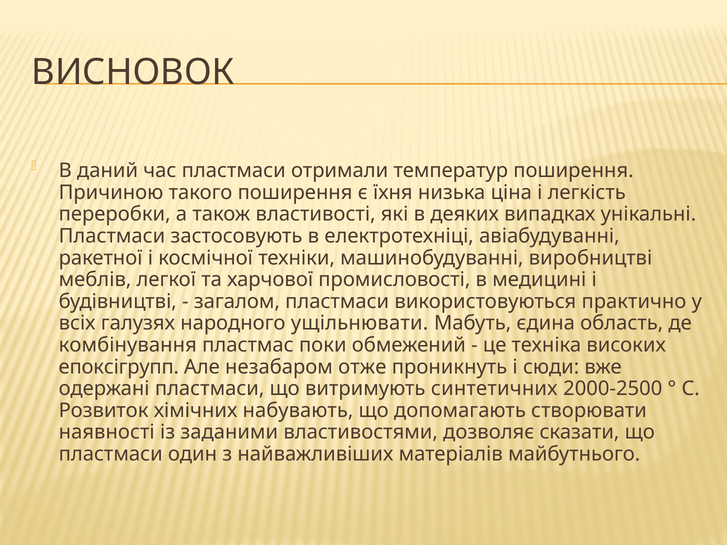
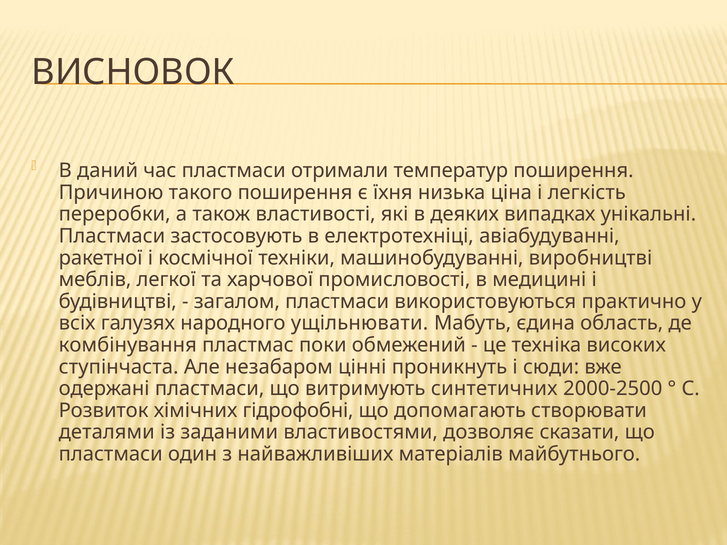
епоксігрупп: епоксігрупп -> ступінчаста (119, 367)
отже: отже -> цінні (362, 367)
набувають: набувають -> гідрофобні (298, 411)
наявності: наявності -> деталями (107, 432)
